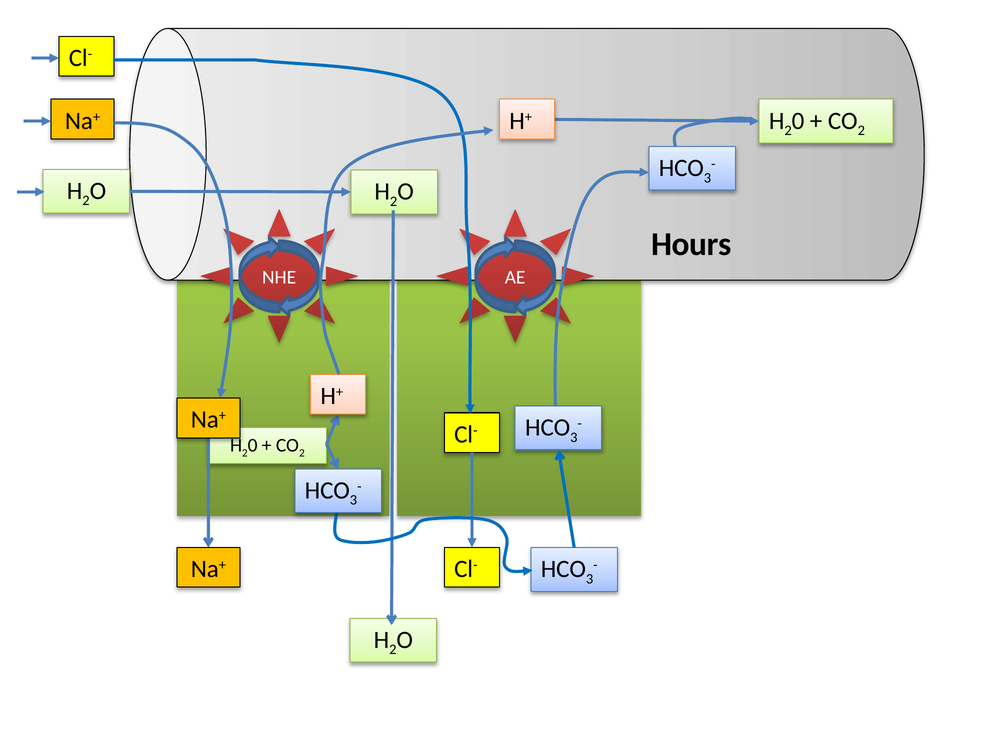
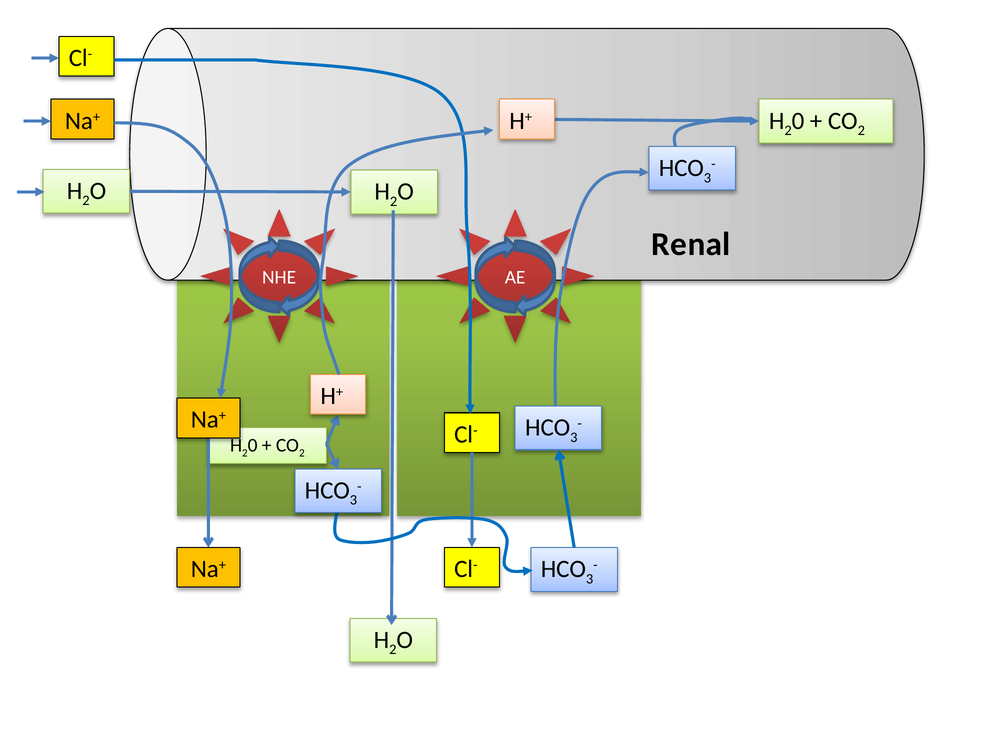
Hours: Hours -> Renal (691, 244)
